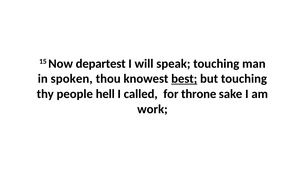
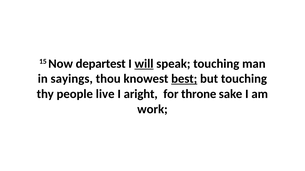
will underline: none -> present (144, 64)
spoken: spoken -> sayings (72, 79)
hell: hell -> live (105, 94)
called: called -> aright (141, 94)
